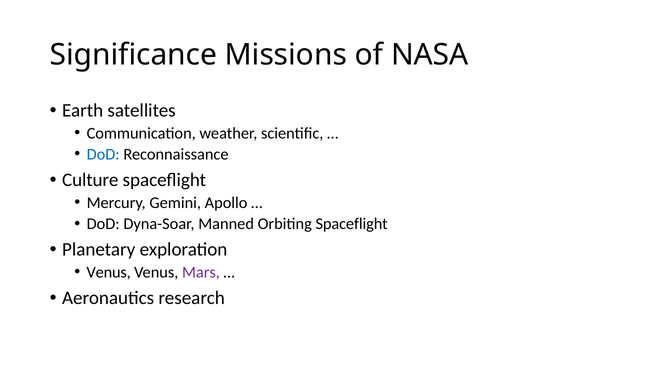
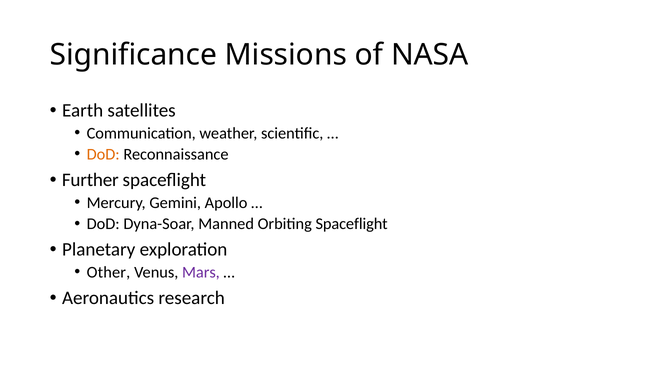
DoD colour: blue -> orange (103, 154)
Culture: Culture -> Further (90, 180)
Venus: Venus -> Other (108, 272)
